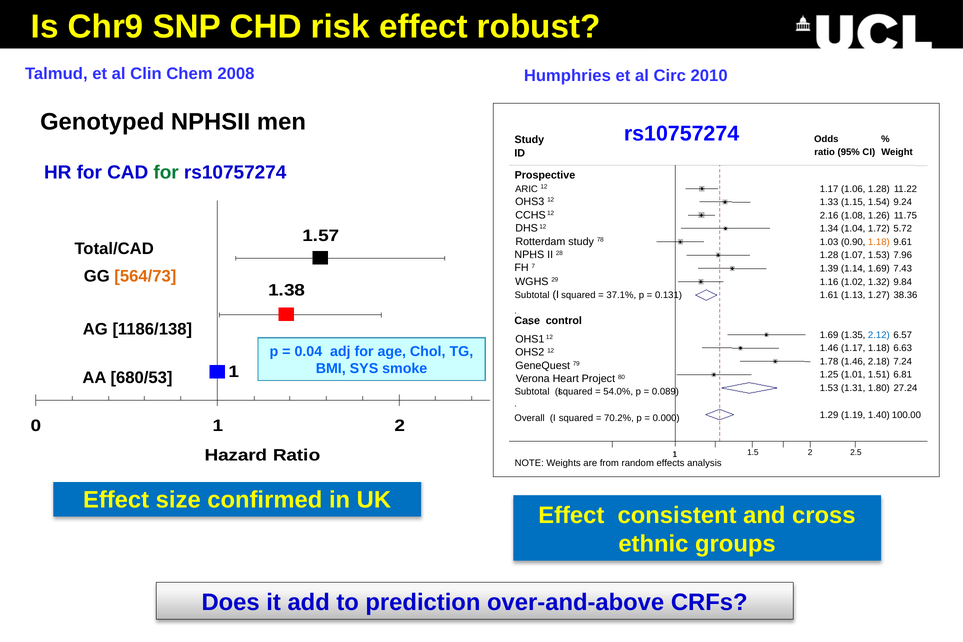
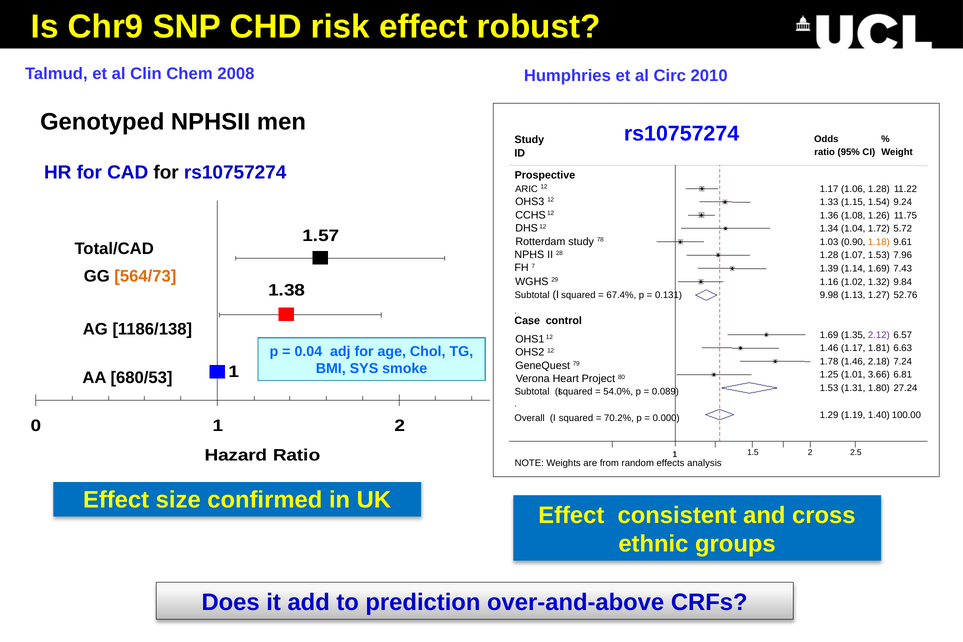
for colour: green -> black (166, 173)
2.16: 2.16 -> 1.36 (829, 215)
1.61: 1.61 -> 9.98 (829, 295)
38.36: 38.36 -> 52.76 (905, 295)
37.1%: 37.1% -> 67.4% (621, 295)
2.12 colour: blue -> purple (879, 335)
1.17 1.18: 1.18 -> 1.81 (879, 348)
1.51: 1.51 -> 3.66 (879, 375)
